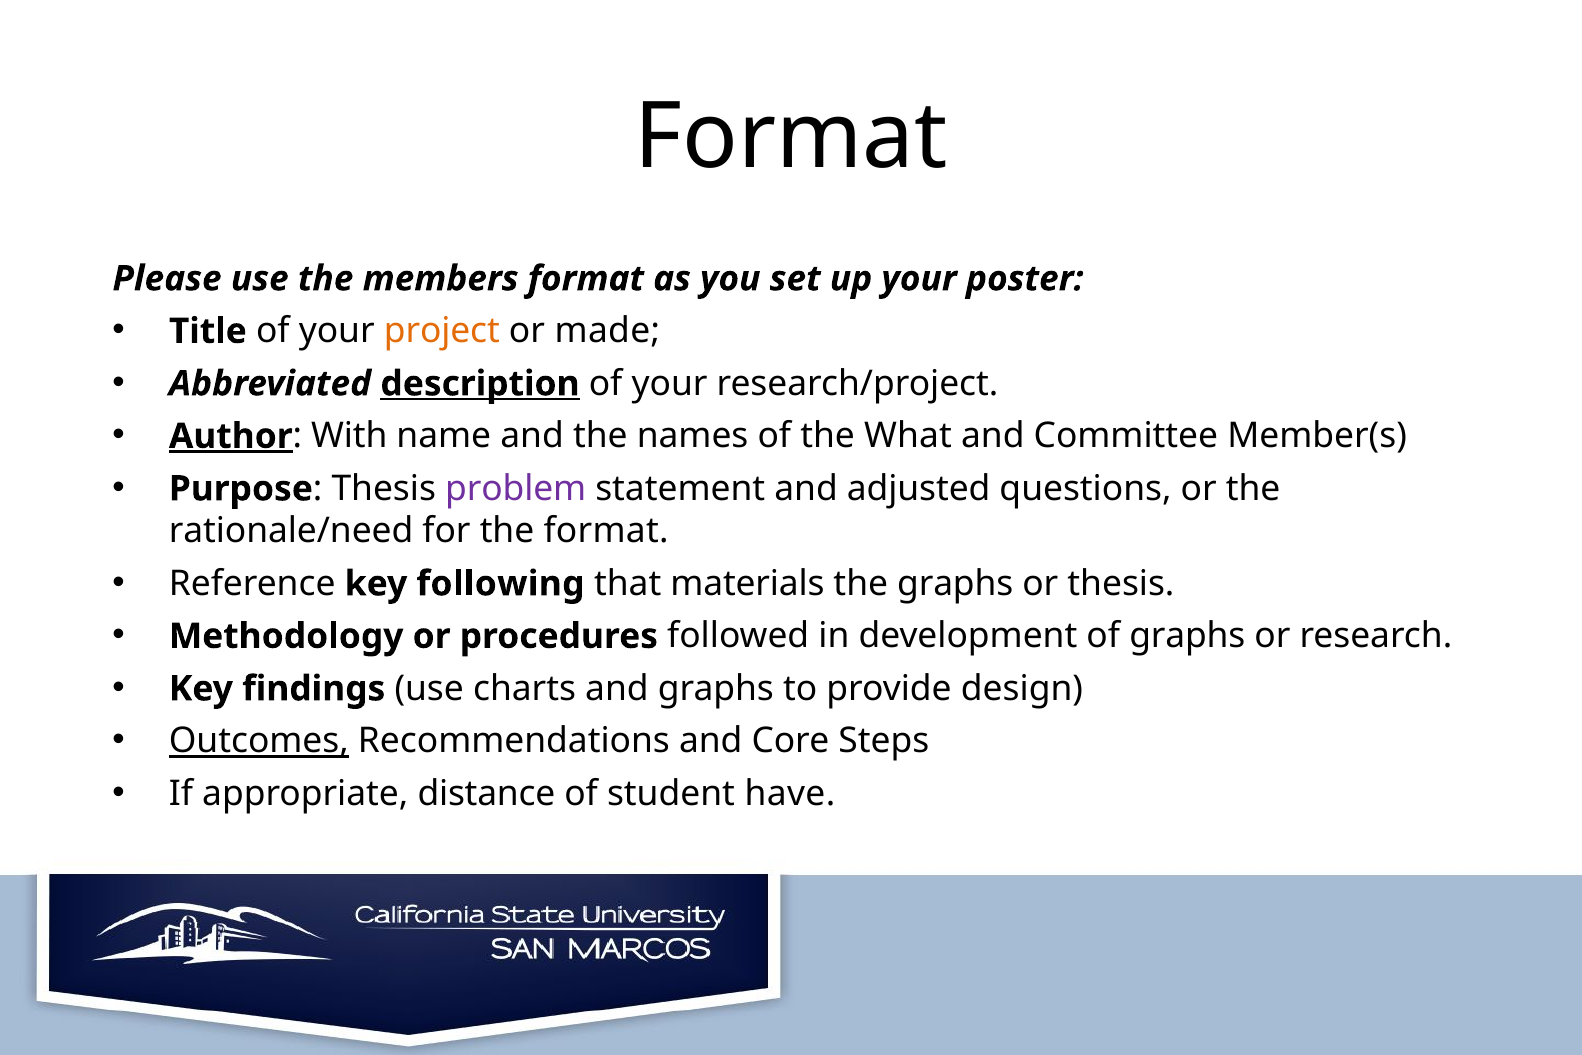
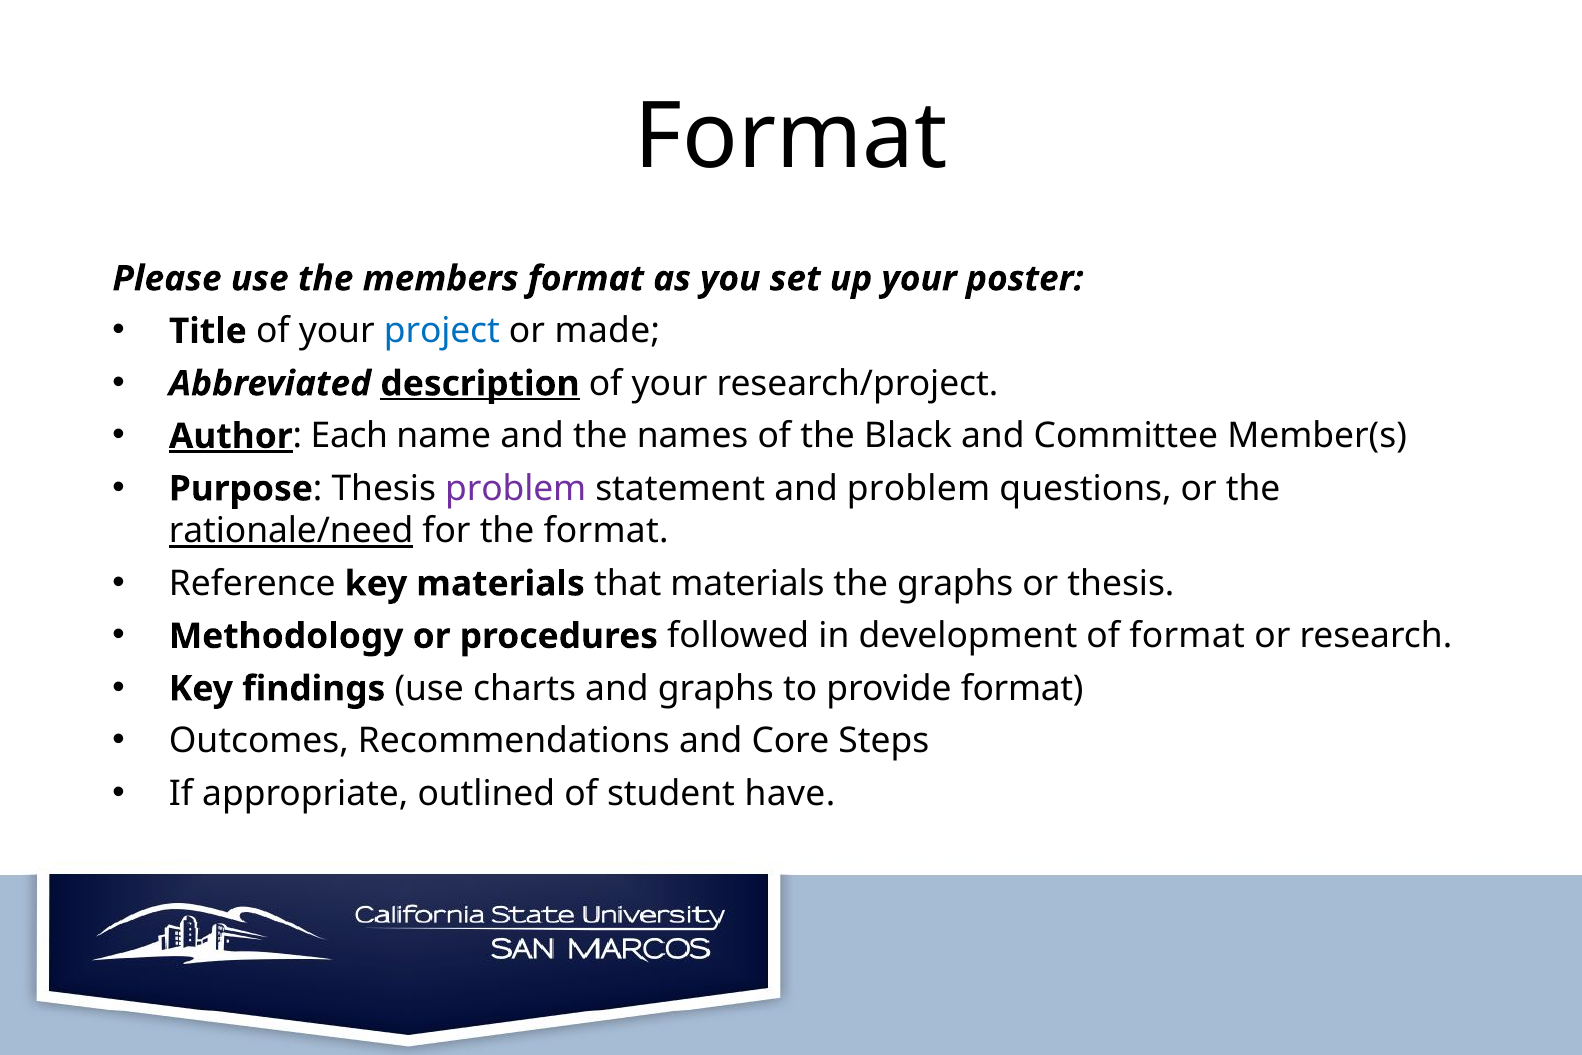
project colour: orange -> blue (442, 331)
With: With -> Each (349, 436)
What: What -> Black (908, 436)
and adjusted: adjusted -> problem (919, 489)
rationale/need underline: none -> present (291, 531)
key following: following -> materials (501, 584)
of graphs: graphs -> format (1187, 636)
provide design: design -> format (1022, 689)
Outcomes underline: present -> none (259, 741)
distance: distance -> outlined (486, 794)
